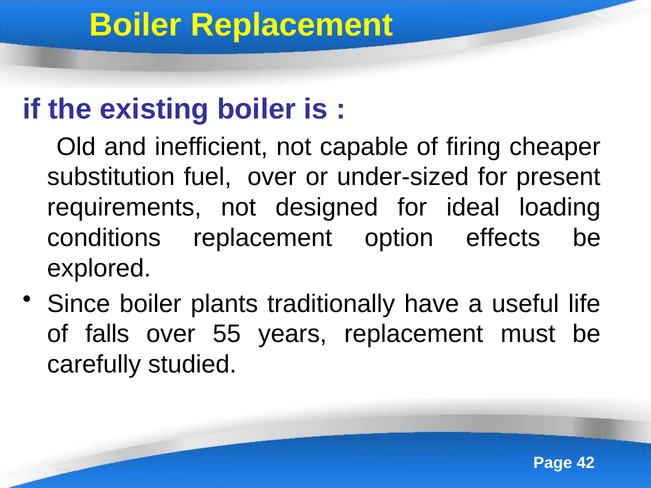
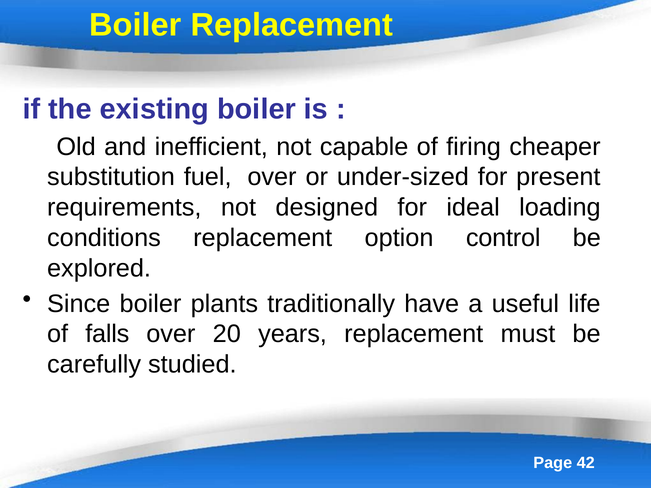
effects: effects -> control (503, 238)
55: 55 -> 20 (227, 334)
